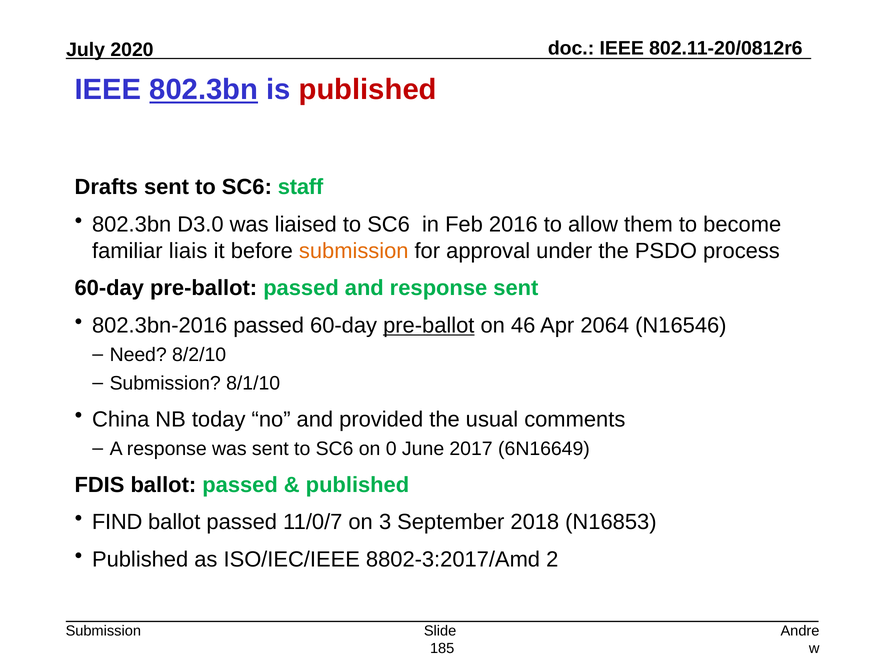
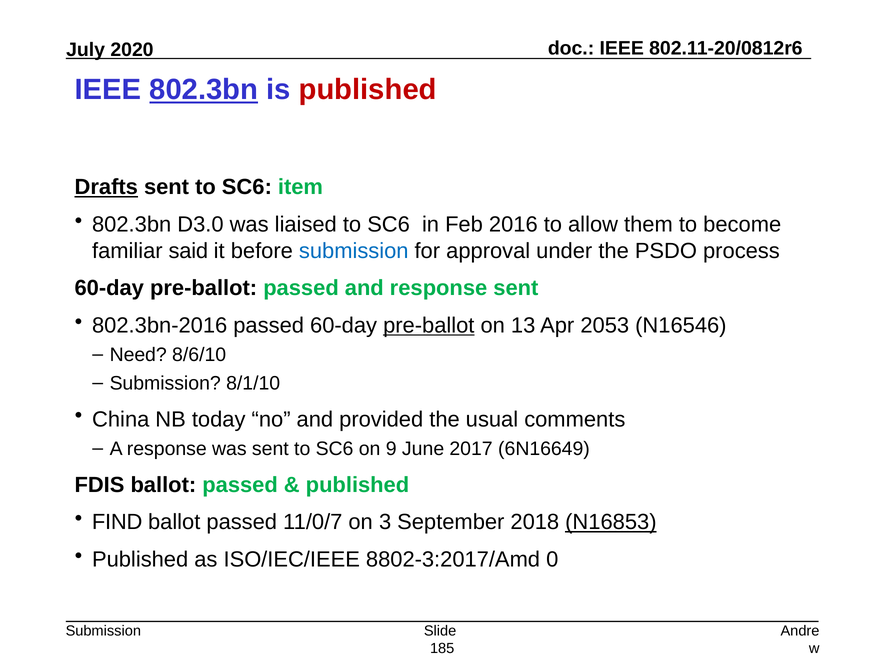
Drafts underline: none -> present (106, 187)
staff: staff -> item (300, 187)
liais: liais -> said (188, 251)
submission colour: orange -> blue (354, 251)
46: 46 -> 13 (523, 325)
2064: 2064 -> 2053 (605, 325)
8/2/10: 8/2/10 -> 8/6/10 (199, 355)
0: 0 -> 9 (391, 449)
N16853 underline: none -> present (611, 522)
2: 2 -> 0 (552, 559)
